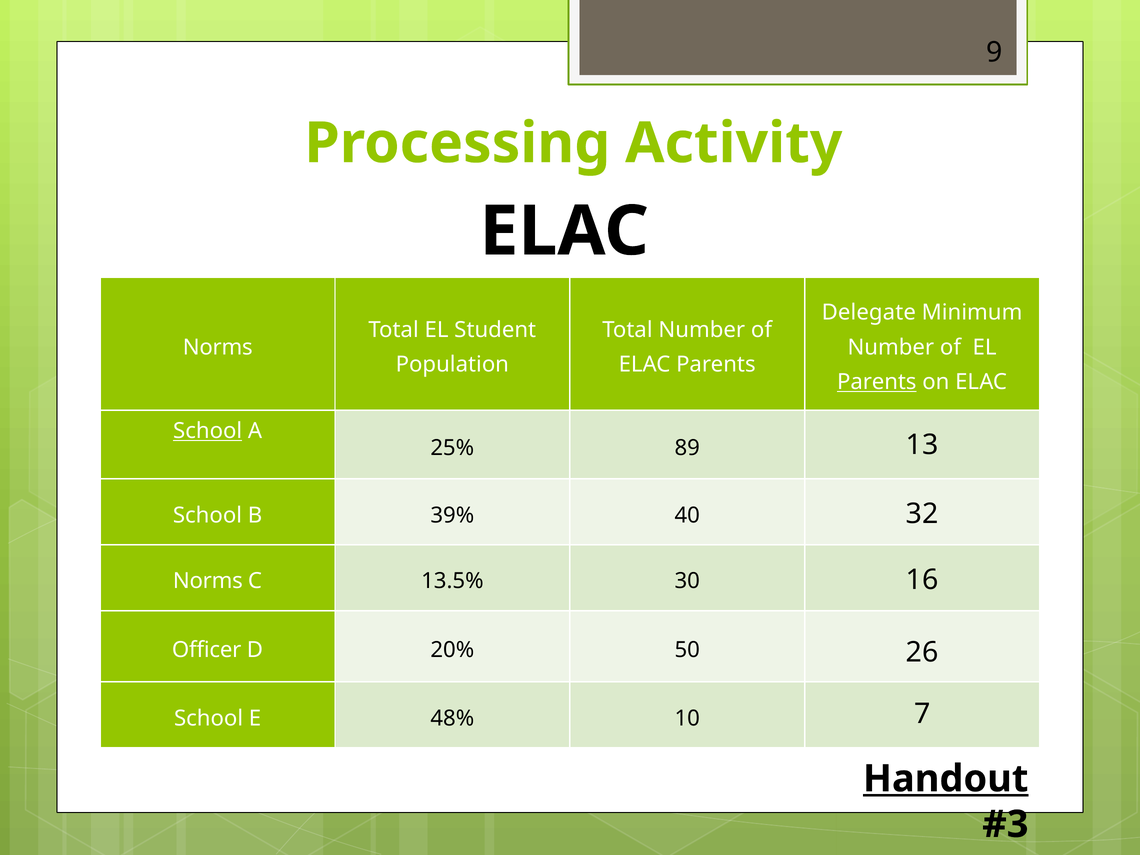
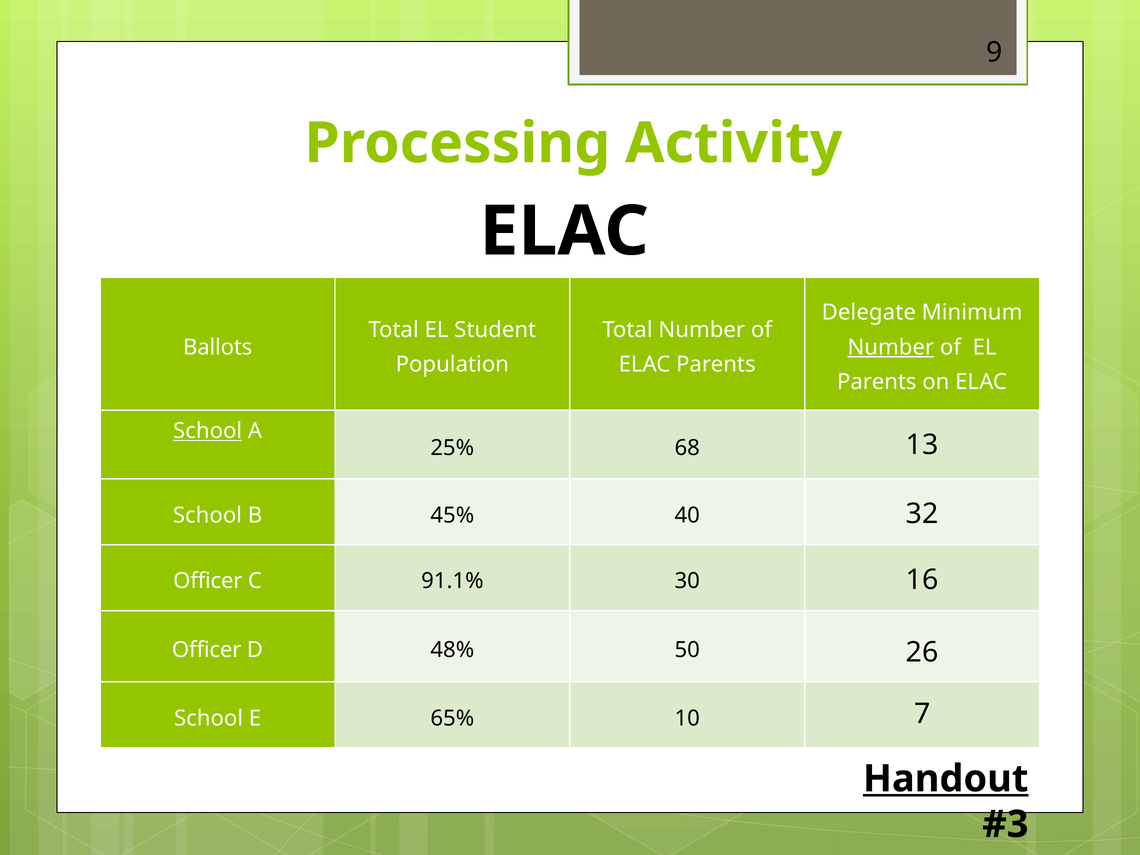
Norms: Norms -> Ballots (218, 347)
Number underline: none -> present (891, 347)
Parents underline: present -> none (877, 382)
89: 89 -> 68 (687, 448)
39%: 39% -> 45% (452, 515)
Norms: Norms -> Officer (208, 581)
13.5%: 13.5% -> 91.1% (452, 581)
20%: 20% -> 48% (452, 650)
48%: 48% -> 65% (452, 718)
